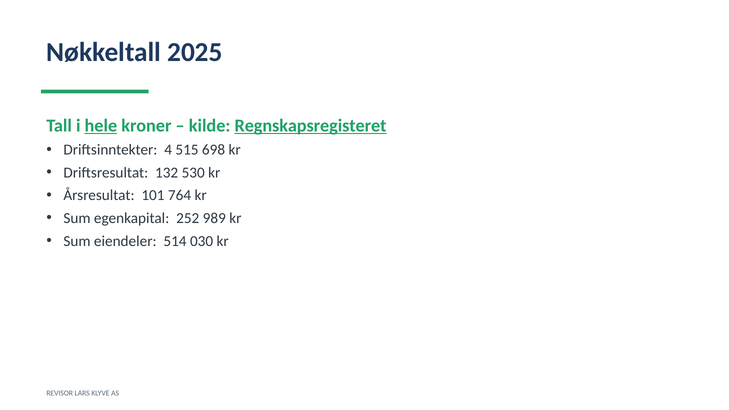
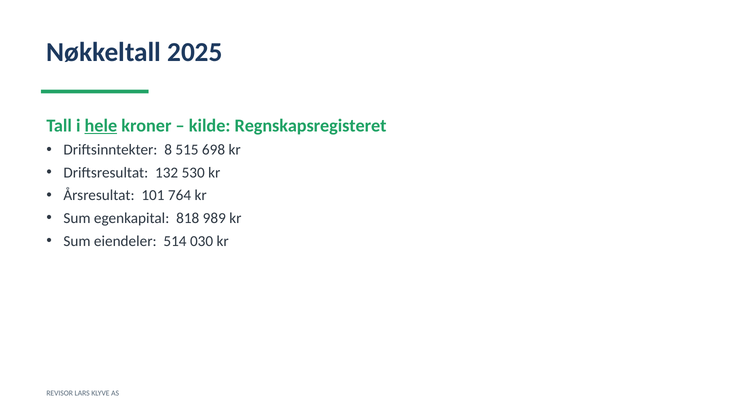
Regnskapsregisteret underline: present -> none (311, 126)
4: 4 -> 8 (168, 150)
252: 252 -> 818 (188, 218)
